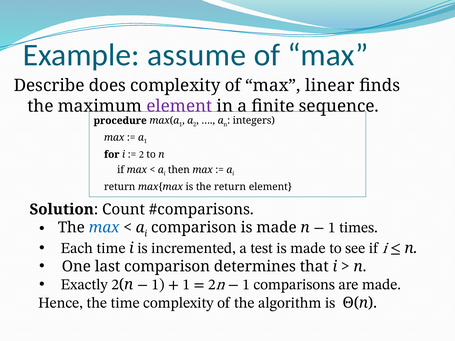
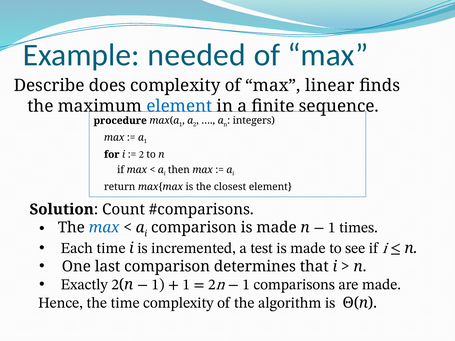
assume: assume -> needed (197, 55)
element colour: purple -> blue (179, 106)
the return: return -> closest (230, 187)
